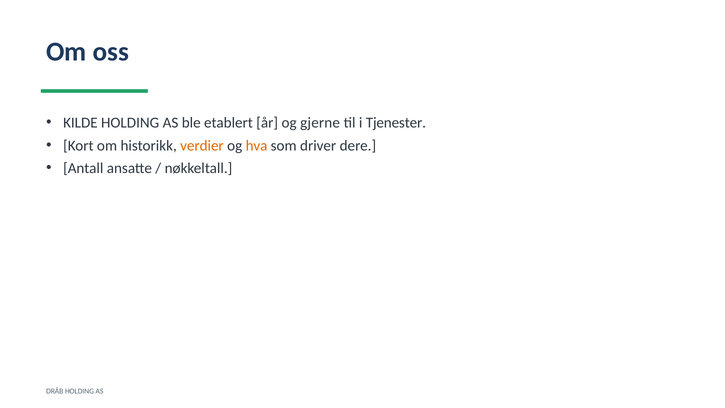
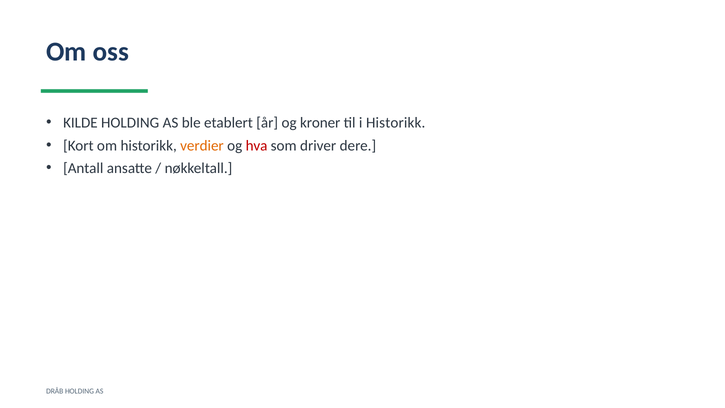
gjerne: gjerne -> kroner (320, 123)
i Tjenester: Tjenester -> Historikk (396, 123)
hva colour: orange -> red (257, 145)
